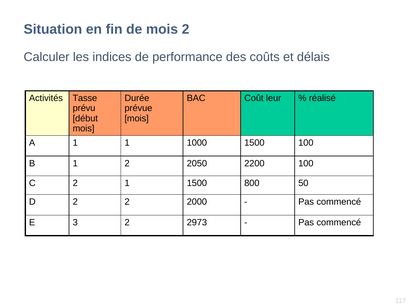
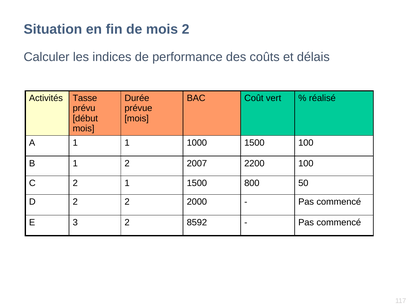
leur: leur -> vert (274, 98)
2050: 2050 -> 2007 (197, 163)
2973: 2973 -> 8592 (197, 223)
